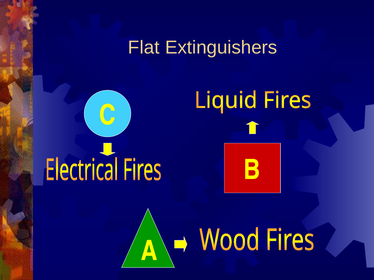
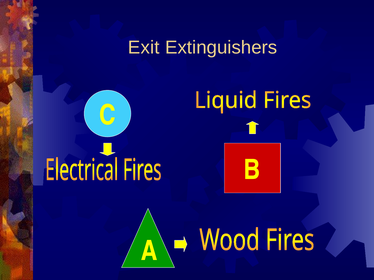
Flat: Flat -> Exit (144, 47)
